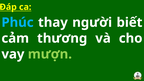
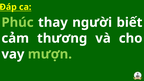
Phúc colour: light blue -> light green (18, 22)
